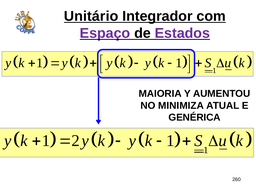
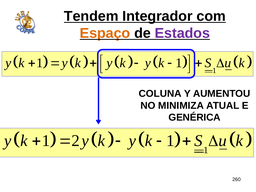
Unitário: Unitário -> Tendem (91, 16)
Espaço colour: purple -> orange (105, 33)
MAIORIA: MAIORIA -> COLUNA (160, 94)
